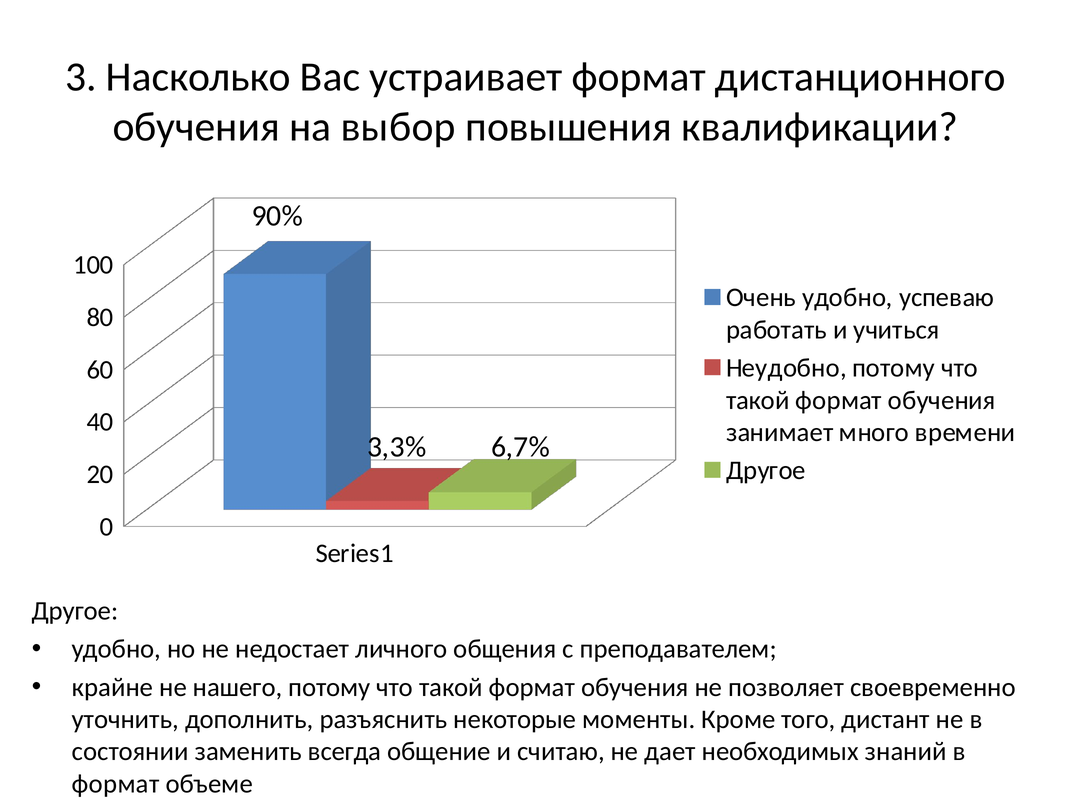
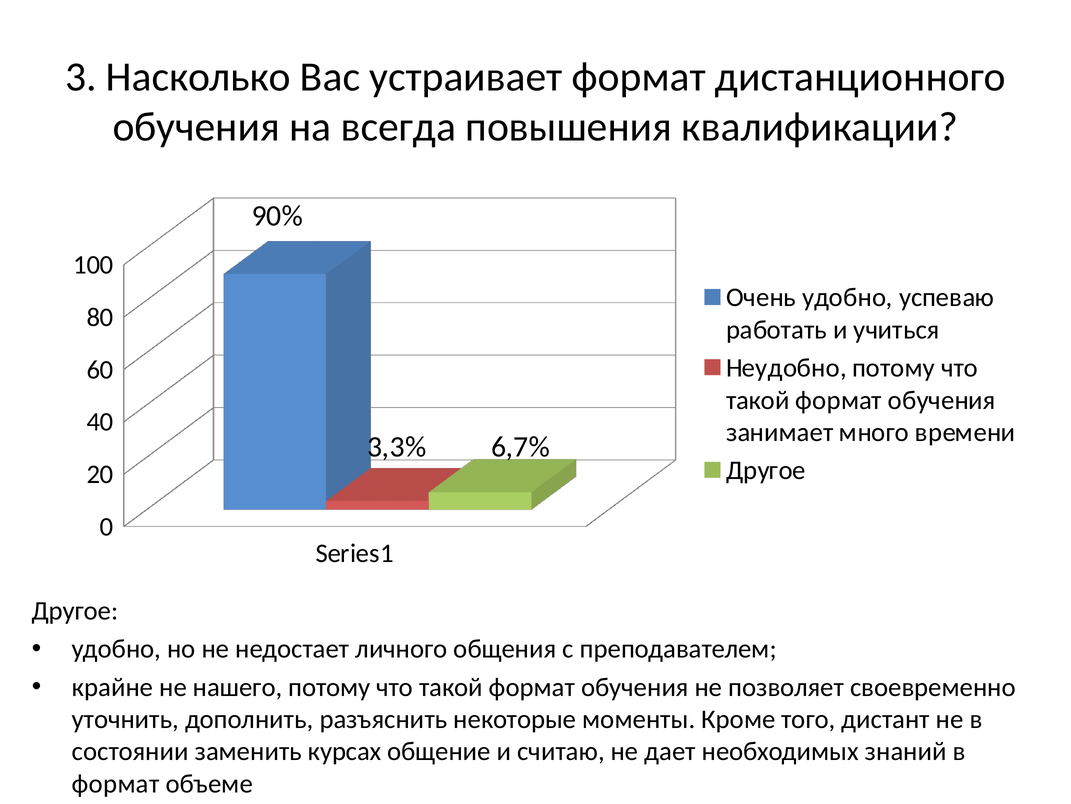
выбор: выбор -> всегда (398, 127)
всегда: всегда -> курсах (345, 751)
